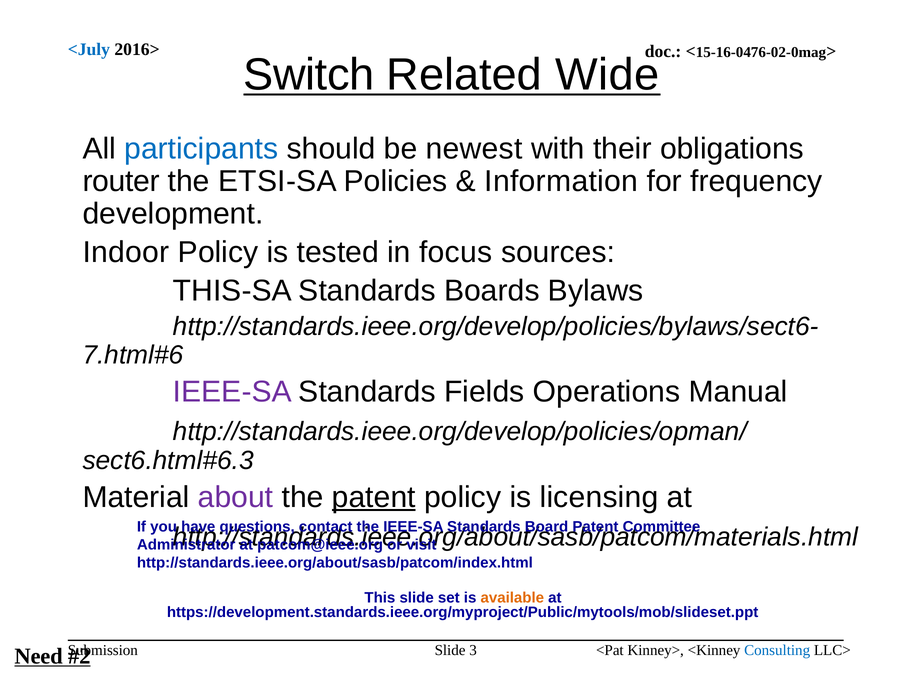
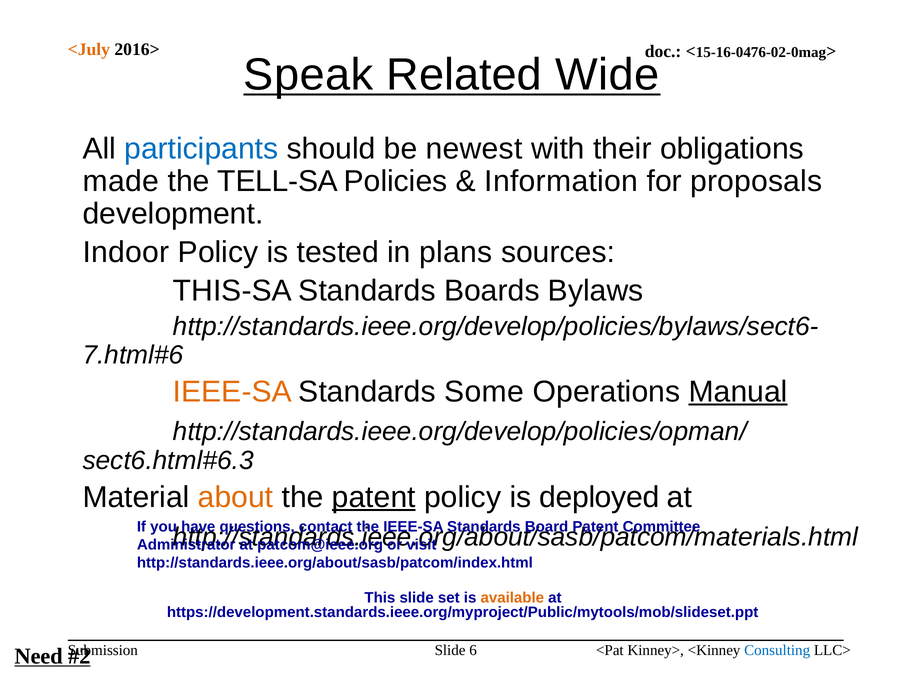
<July colour: blue -> orange (89, 50)
Switch: Switch -> Speak (308, 75)
router: router -> made (121, 181)
ETSI-SA: ETSI-SA -> TELL-SA (278, 181)
frequency: frequency -> proposals (756, 181)
focus: focus -> plans (456, 252)
IEEE-SA colour: purple -> orange (232, 392)
Fields: Fields -> Some (484, 392)
Manual underline: none -> present (738, 392)
about colour: purple -> orange (236, 497)
licensing: licensing -> deployed (599, 497)
3: 3 -> 6 (473, 650)
